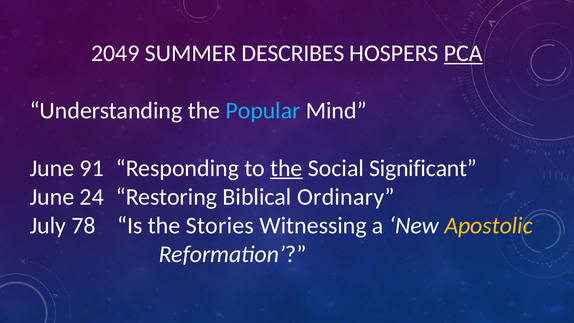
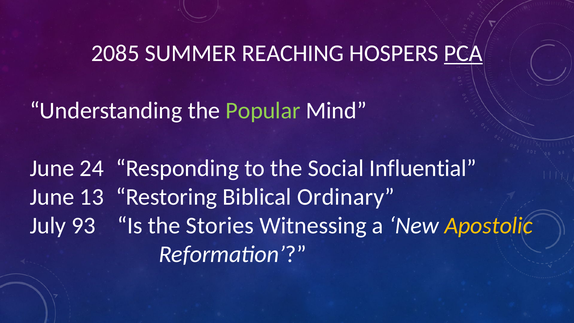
2049: 2049 -> 2085 (115, 53)
DESCRIBES: DESCRIBES -> REACHING (293, 53)
Popular colour: light blue -> light green (263, 111)
91: 91 -> 24 (92, 168)
the underline: present -> none (286, 168)
Significant: Significant -> Influential (423, 168)
24: 24 -> 13 (92, 197)
78: 78 -> 93 (84, 225)
